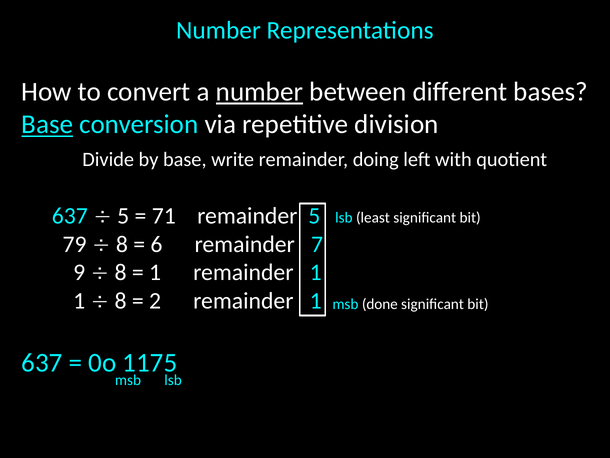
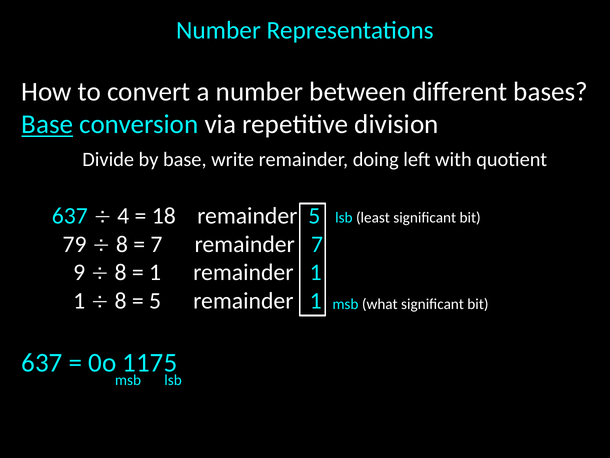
number underline: present -> none (259, 92)
5: 5 -> 4 (123, 216)
71: 71 -> 18 (164, 216)
6: 6 -> 7 (156, 244)
2: 2 -> 5 (155, 301)
done: done -> what (380, 304)
